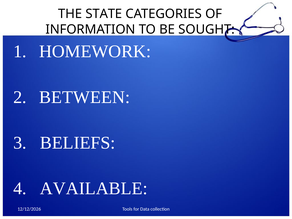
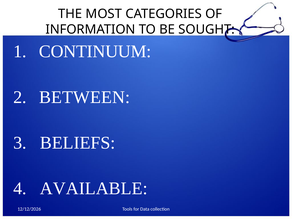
STATE: STATE -> MOST (104, 14)
HOMEWORK: HOMEWORK -> CONTINUUM (95, 51)
